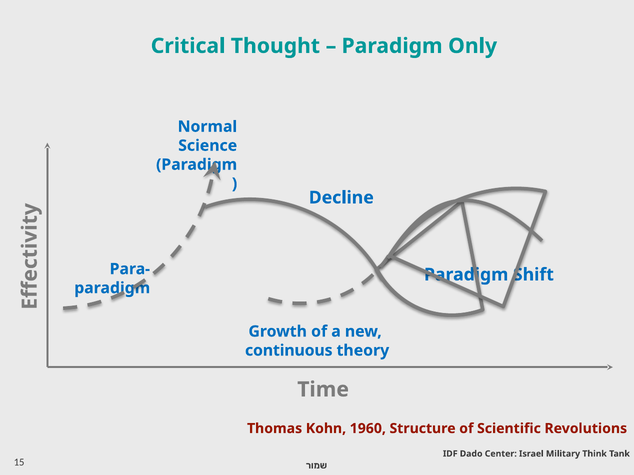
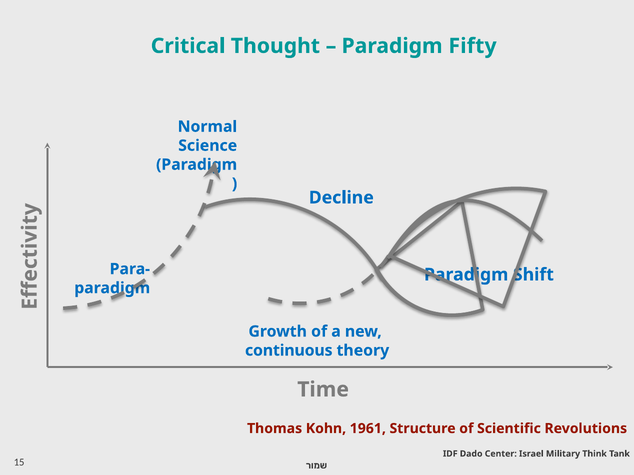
Only: Only -> Fifty (473, 46)
1960: 1960 -> 1961 (368, 429)
